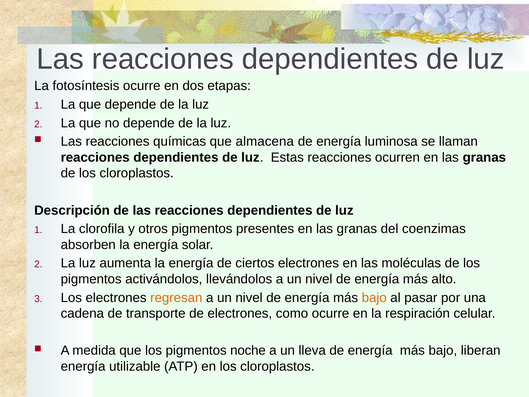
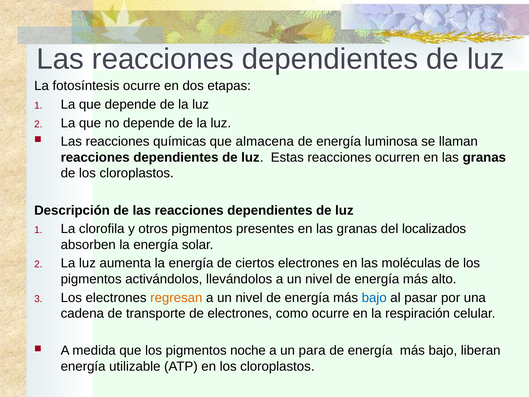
coenzimas: coenzimas -> localizados (434, 229)
bajo colour: orange -> blue (374, 297)
lleva: lleva -> para (312, 350)
